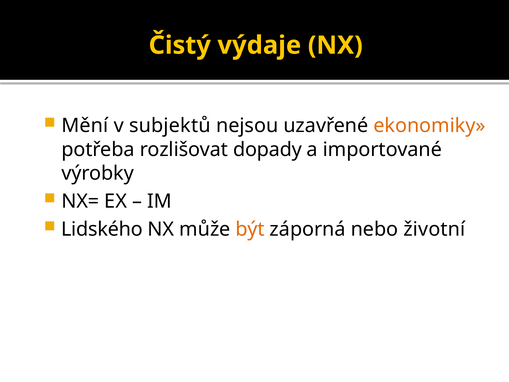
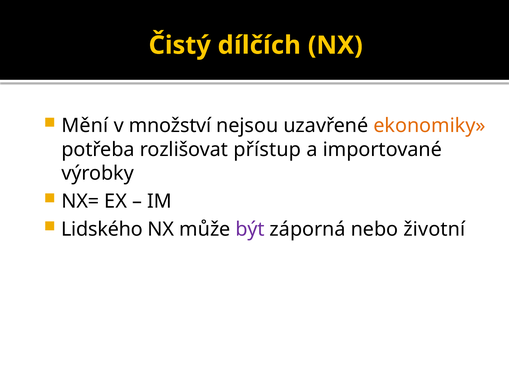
výdaje: výdaje -> dílčích (259, 45)
subjektů: subjektů -> množství (170, 126)
dopady: dopady -> přístup (267, 149)
být colour: orange -> purple (250, 229)
